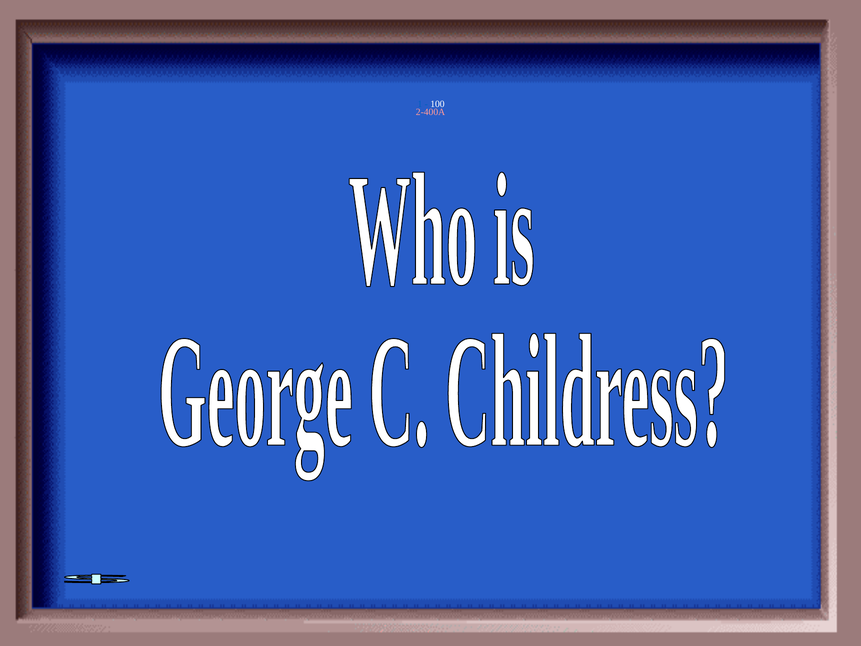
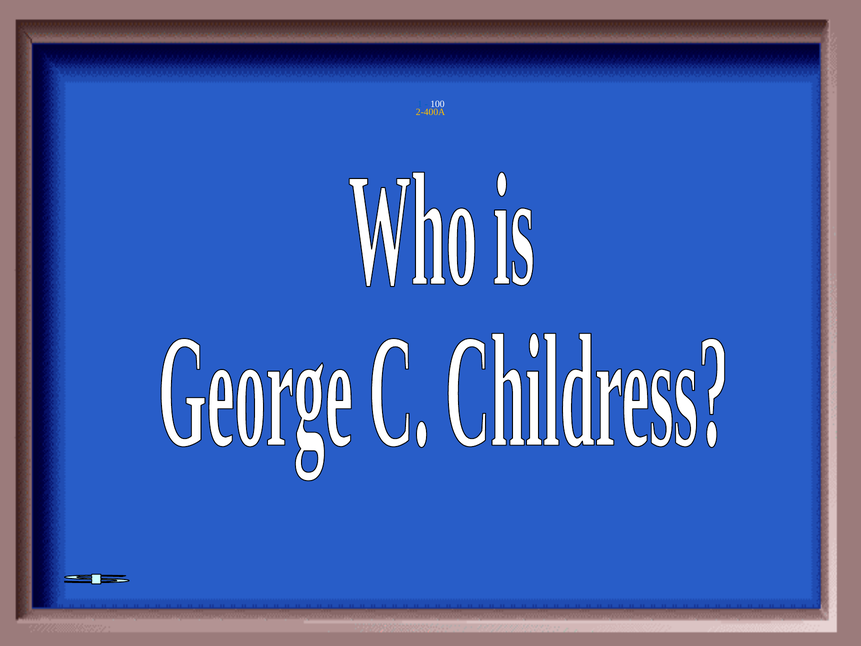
2-400A colour: pink -> yellow (430, 112)
